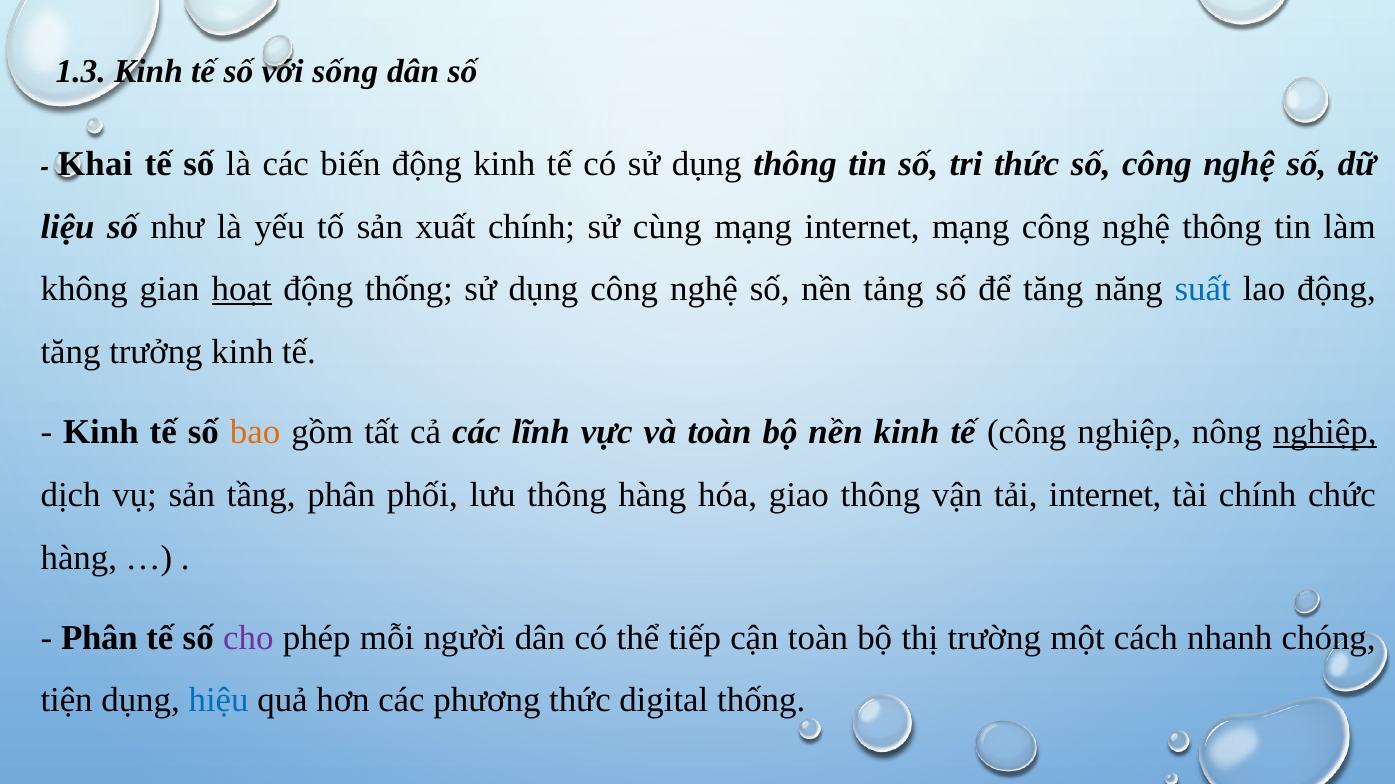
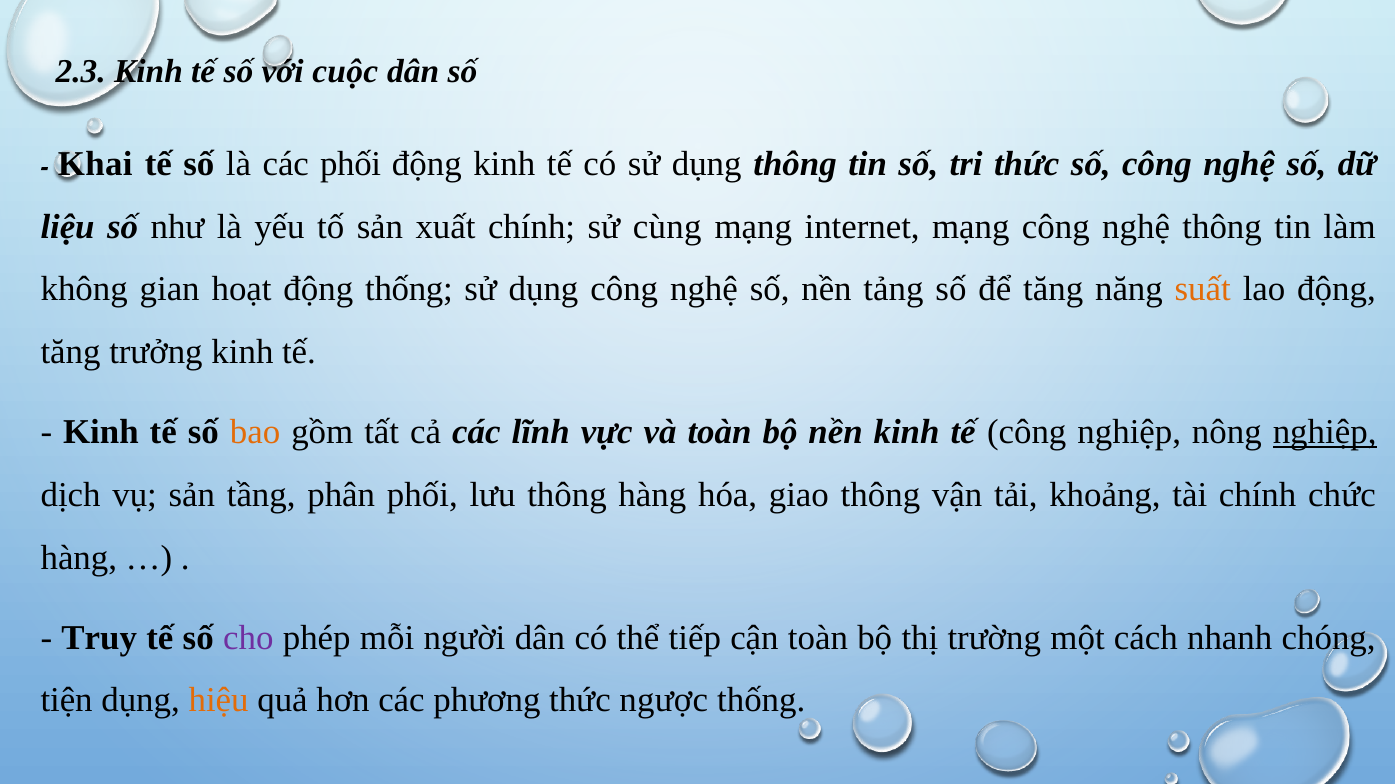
1.3: 1.3 -> 2.3 (81, 71)
sống: sống -> cuộc (345, 71)
các biến: biến -> phối (351, 164)
hoạt underline: present -> none (242, 290)
suất colour: blue -> orange (1203, 290)
tải internet: internet -> khoảng (1105, 495)
Phân: Phân -> Truy (99, 638)
hiệu colour: blue -> orange (219, 701)
digital: digital -> ngược (664, 701)
